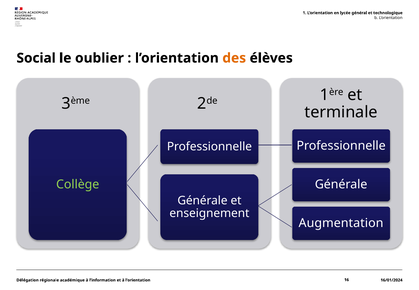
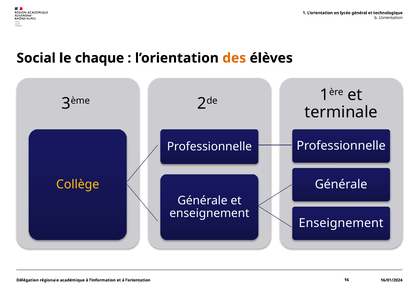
oublier: oublier -> chaque (100, 58)
Collège colour: light green -> yellow (78, 185)
Augmentation: Augmentation -> Enseignement (341, 223)
